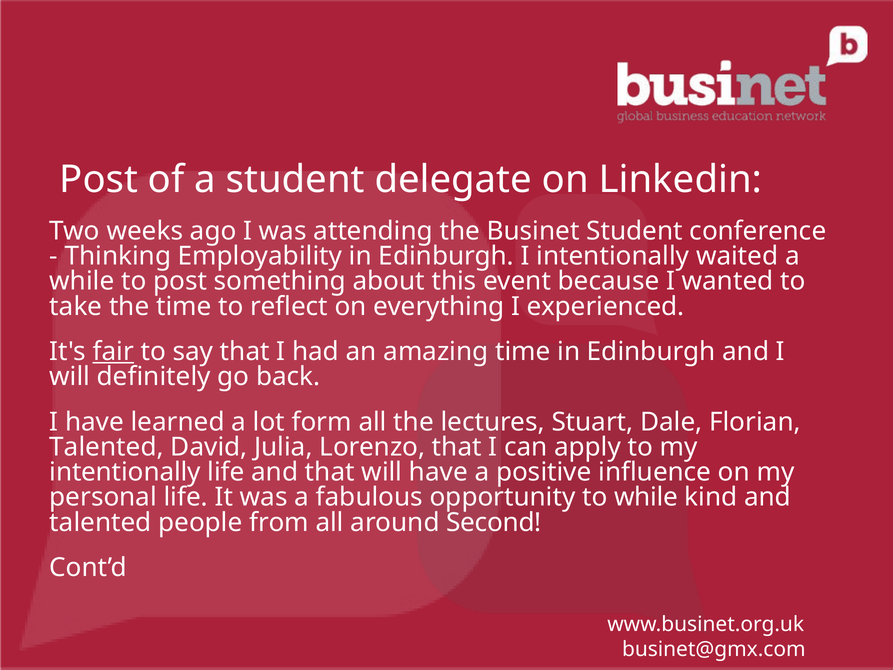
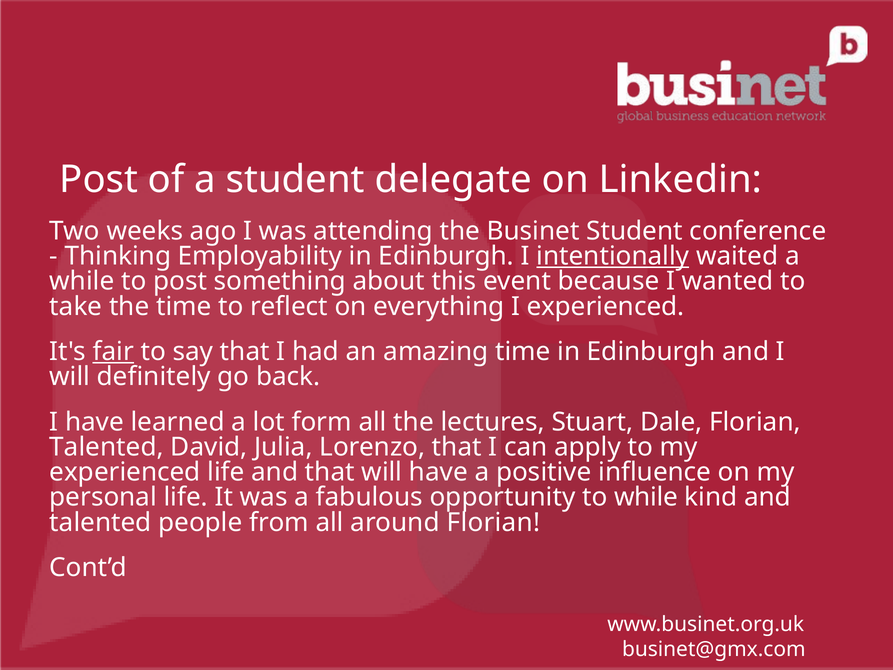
intentionally underline: none -> present (613, 256)
intentionally: intentionally -> experienced (125, 472)
around Second: Second -> Florian (494, 522)
